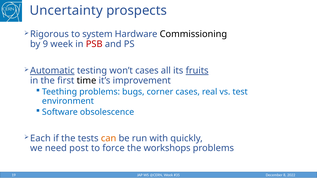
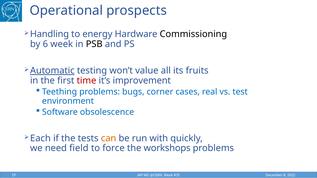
Uncertainty: Uncertainty -> Operational (66, 11)
Rigorous: Rigorous -> Handling (49, 34)
system: system -> energy (97, 34)
9: 9 -> 6 (45, 44)
PSB colour: red -> black (94, 44)
won’t cases: cases -> value (147, 71)
fruits underline: present -> none (197, 71)
time colour: black -> red (87, 81)
post: post -> field (79, 148)
